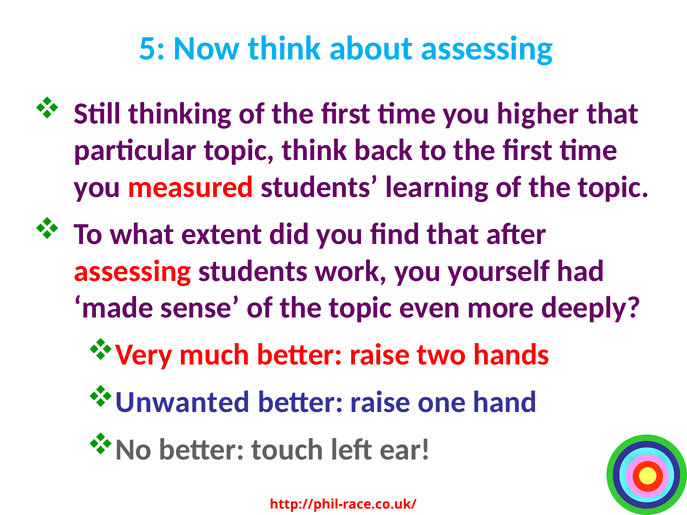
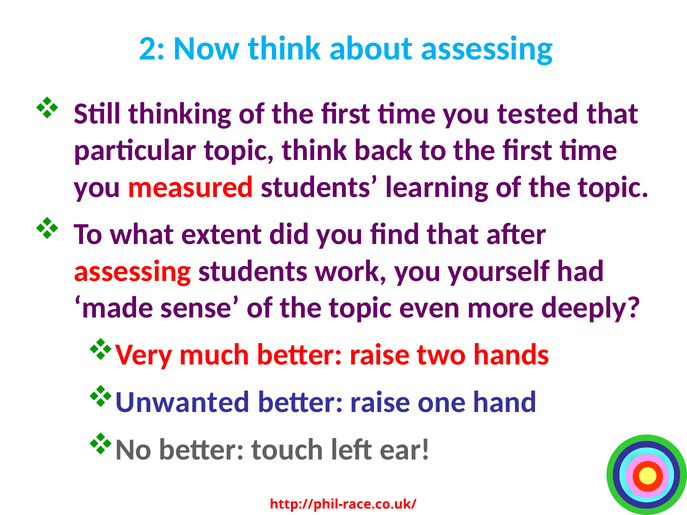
5: 5 -> 2 (152, 48)
higher: higher -> tested (538, 114)
